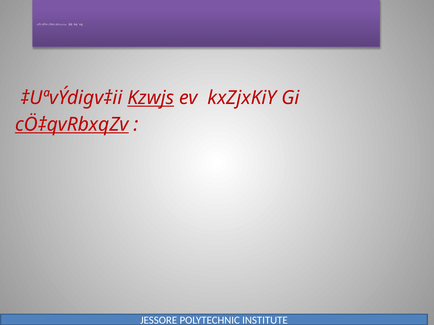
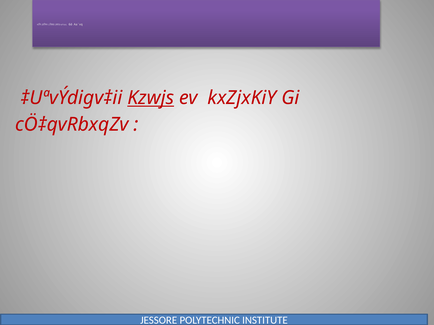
cÖ‡qvRbxqZv underline: present -> none (72, 125)
